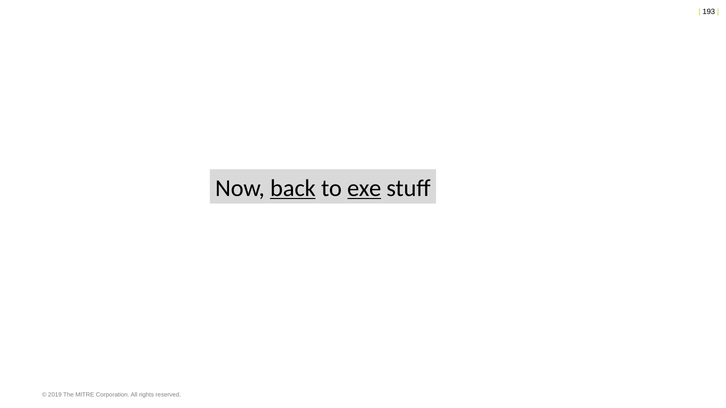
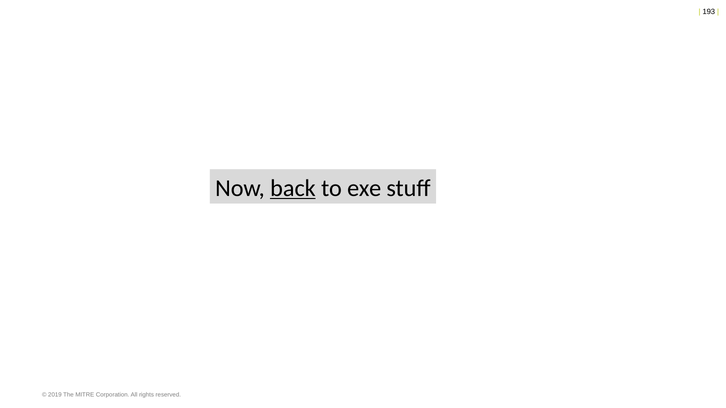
exe underline: present -> none (364, 188)
